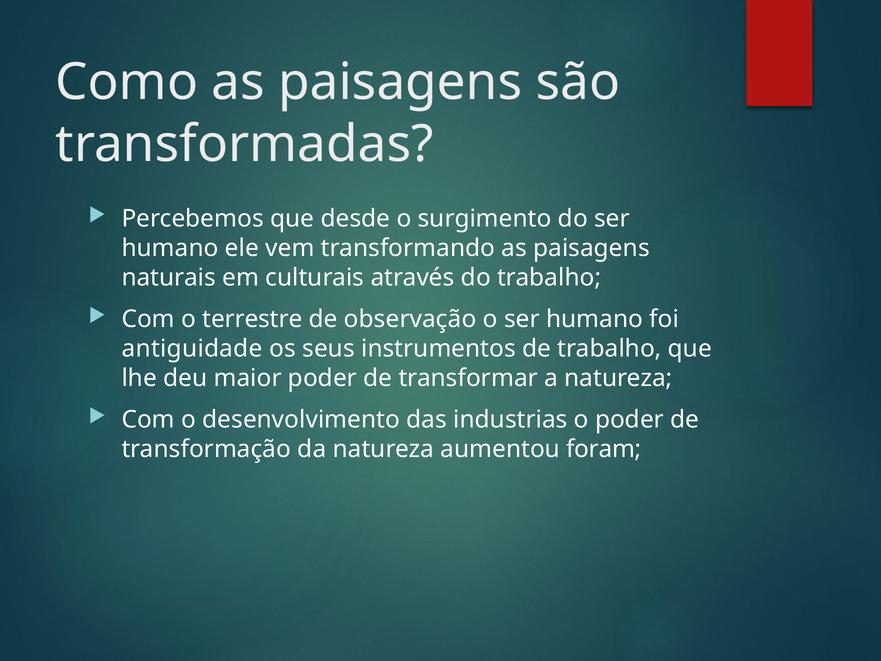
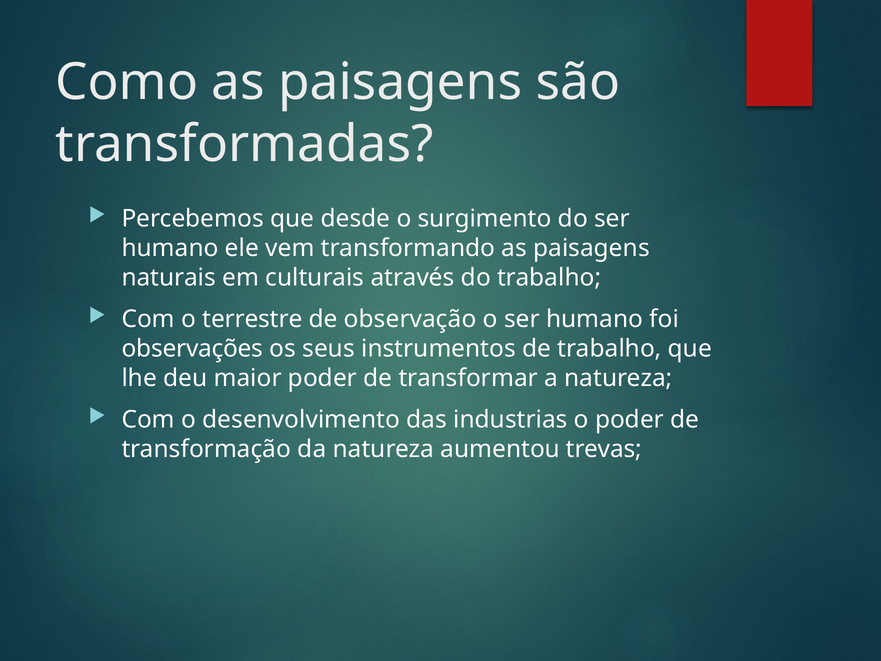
antiguidade: antiguidade -> observações (192, 349)
foram: foram -> trevas (604, 449)
